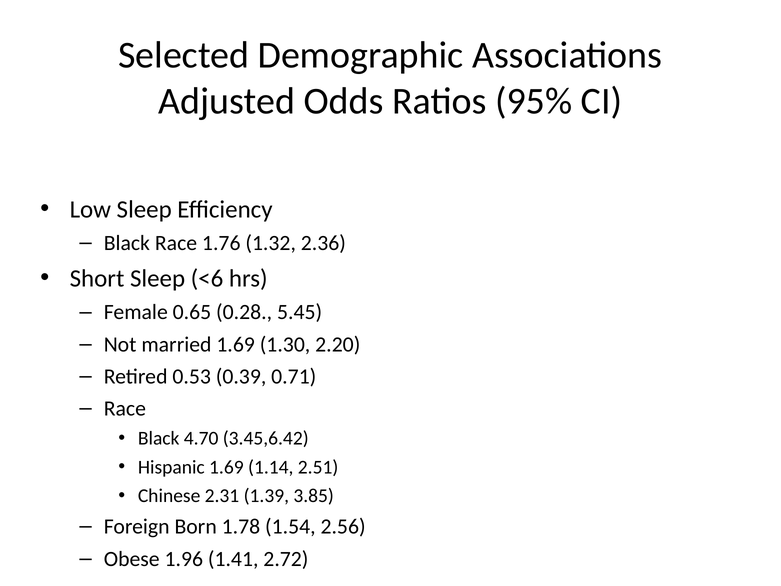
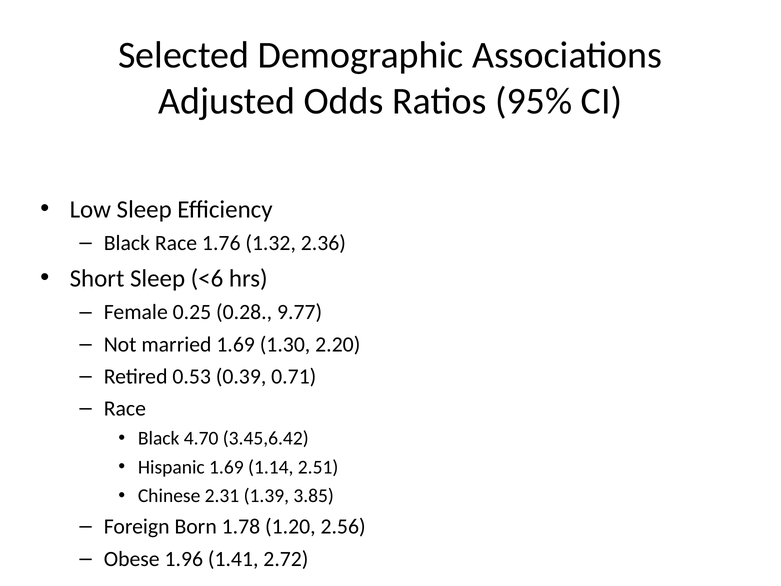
0.65: 0.65 -> 0.25 (192, 312)
5.45: 5.45 -> 9.77 (300, 312)
1.54: 1.54 -> 1.20 (290, 527)
